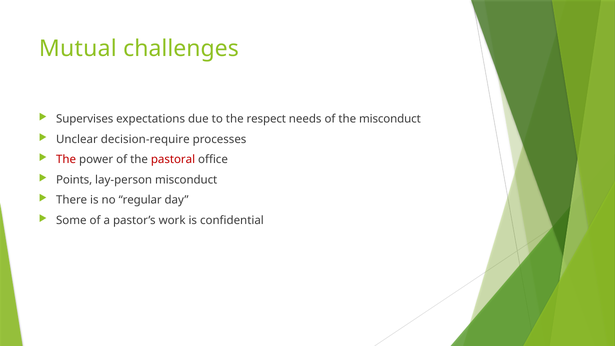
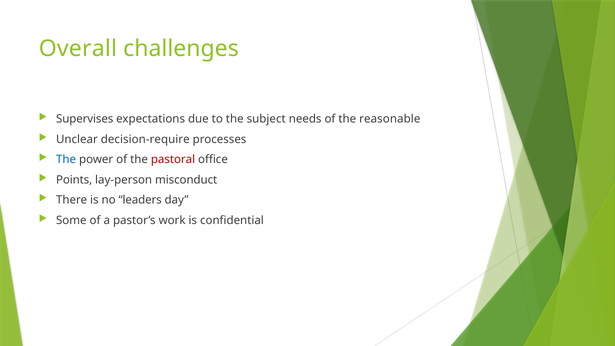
Mutual: Mutual -> Overall (78, 49)
respect: respect -> subject (266, 119)
the misconduct: misconduct -> reasonable (390, 119)
The colour: red -> blue (66, 160)
regular: regular -> leaders (140, 200)
